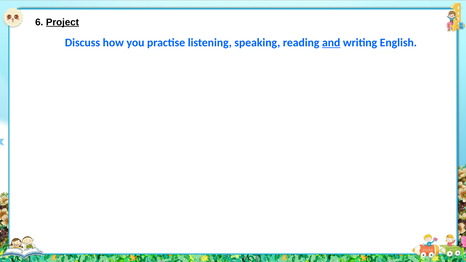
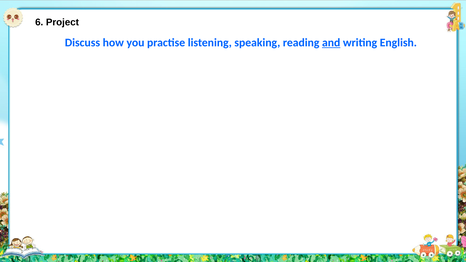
Project underline: present -> none (62, 22)
